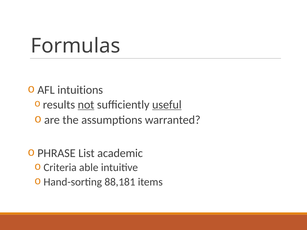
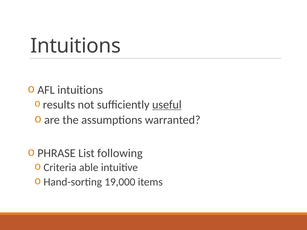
Formulas: Formulas -> Intuitions (76, 46)
not underline: present -> none (86, 105)
academic: academic -> following (120, 153)
88,181: 88,181 -> 19,000 (120, 182)
